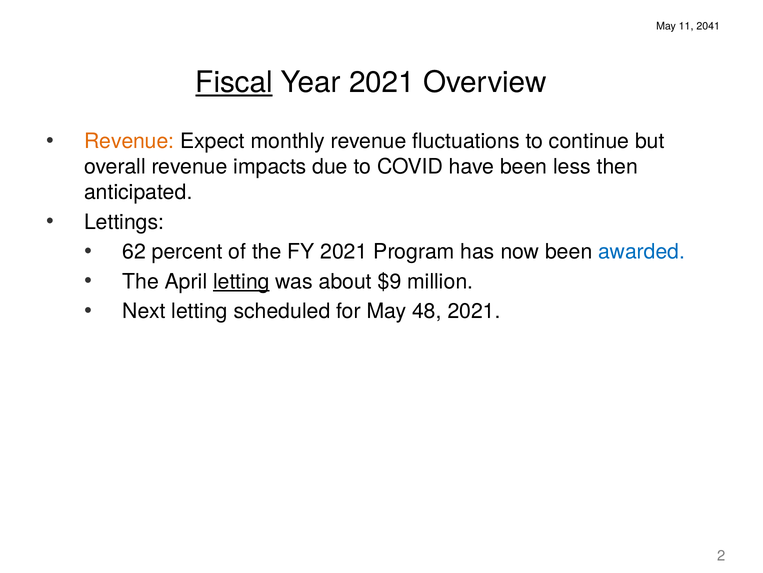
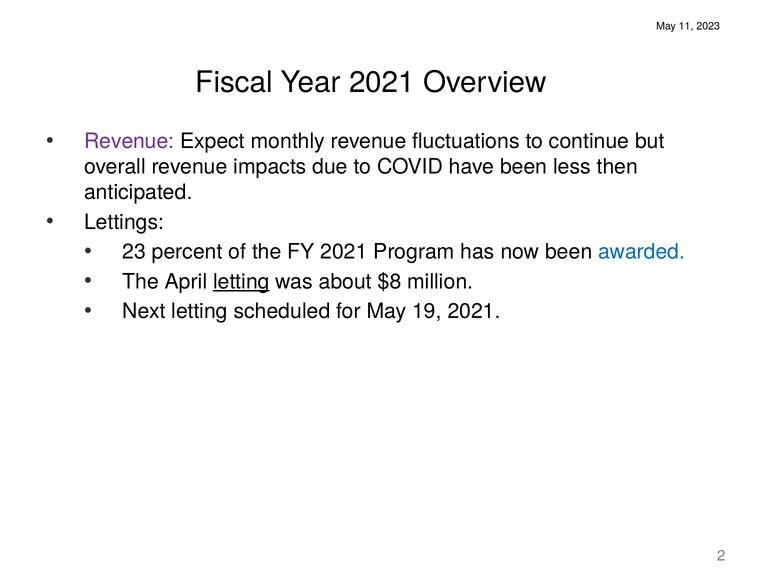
2041: 2041 -> 2023 (708, 26)
Fiscal underline: present -> none (234, 83)
Revenue colour: orange -> purple (129, 141)
62: 62 -> 23 (134, 252)
$9: $9 -> $8 (390, 281)
48: 48 -> 19 (427, 311)
